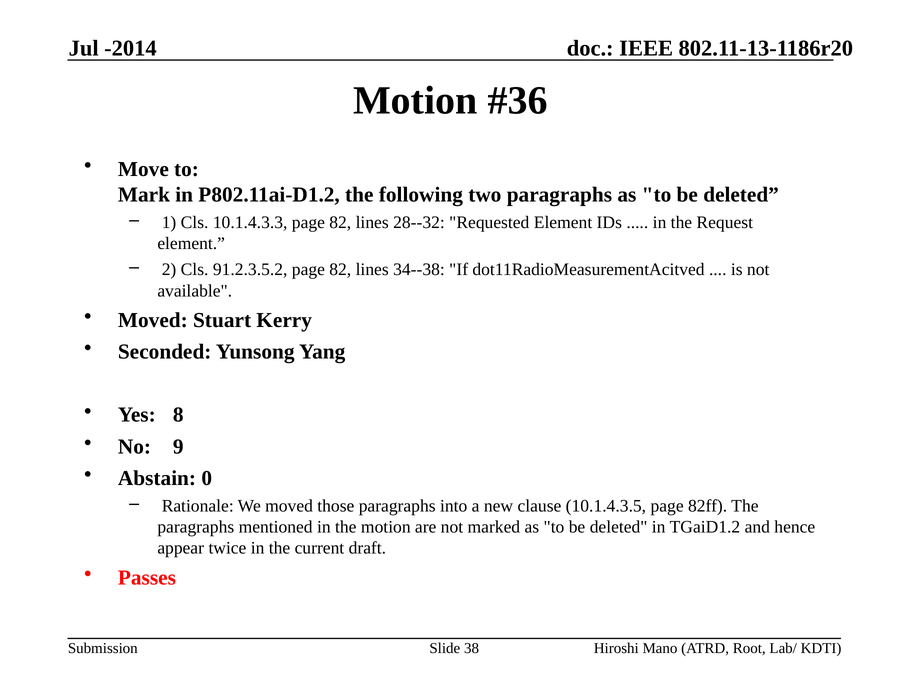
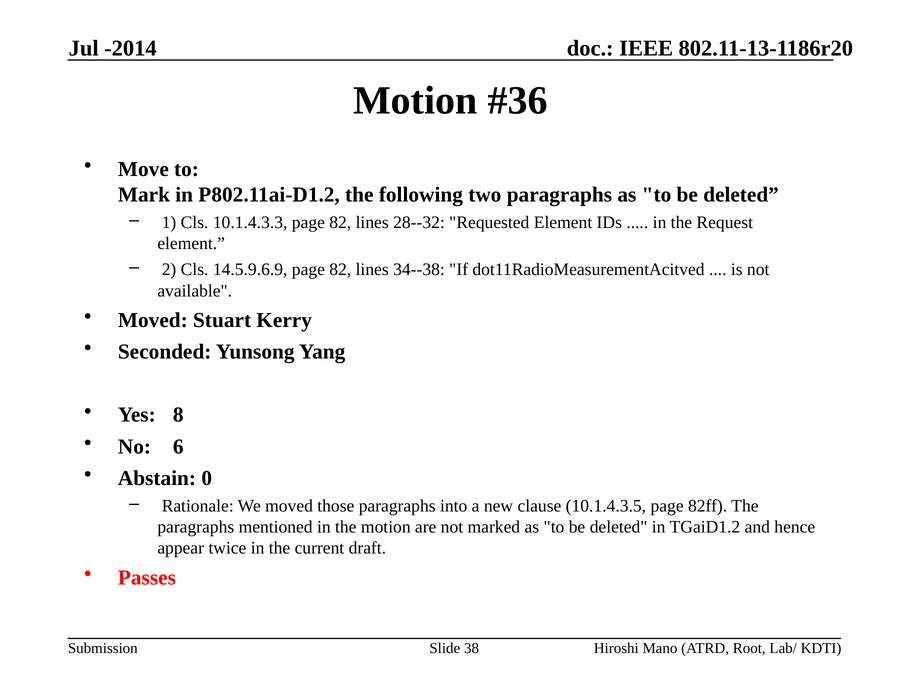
91.2.3.5.2: 91.2.3.5.2 -> 14.5.9.6.9 (250, 270)
9: 9 -> 6 (178, 446)
